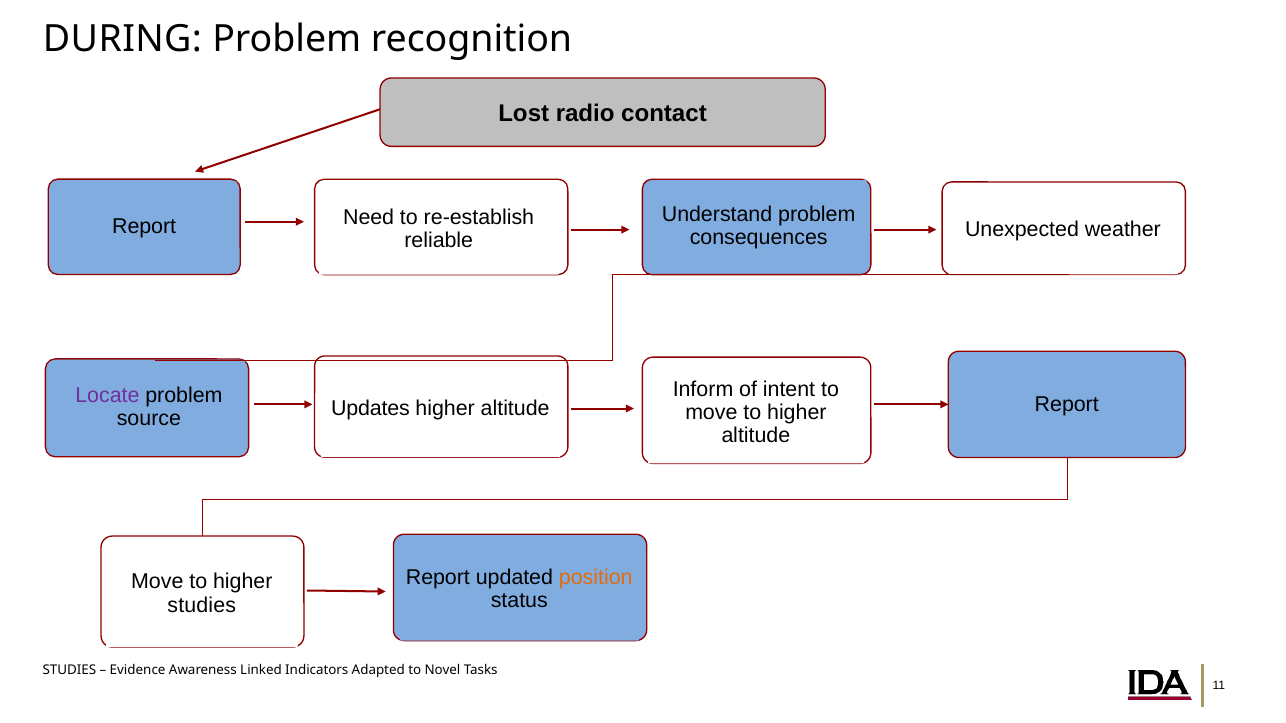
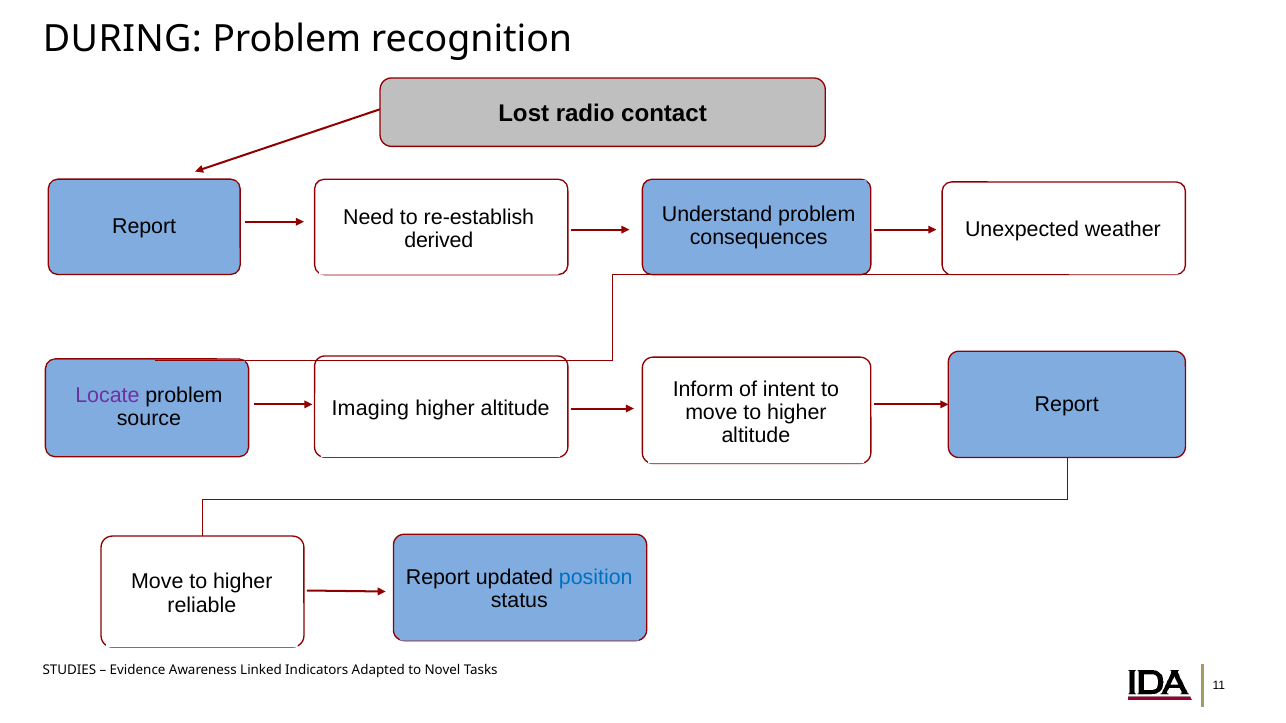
reliable: reliable -> derived (439, 240)
Updates: Updates -> Imaging (370, 409)
position colour: orange -> blue (596, 578)
studies: studies -> reliable (202, 605)
